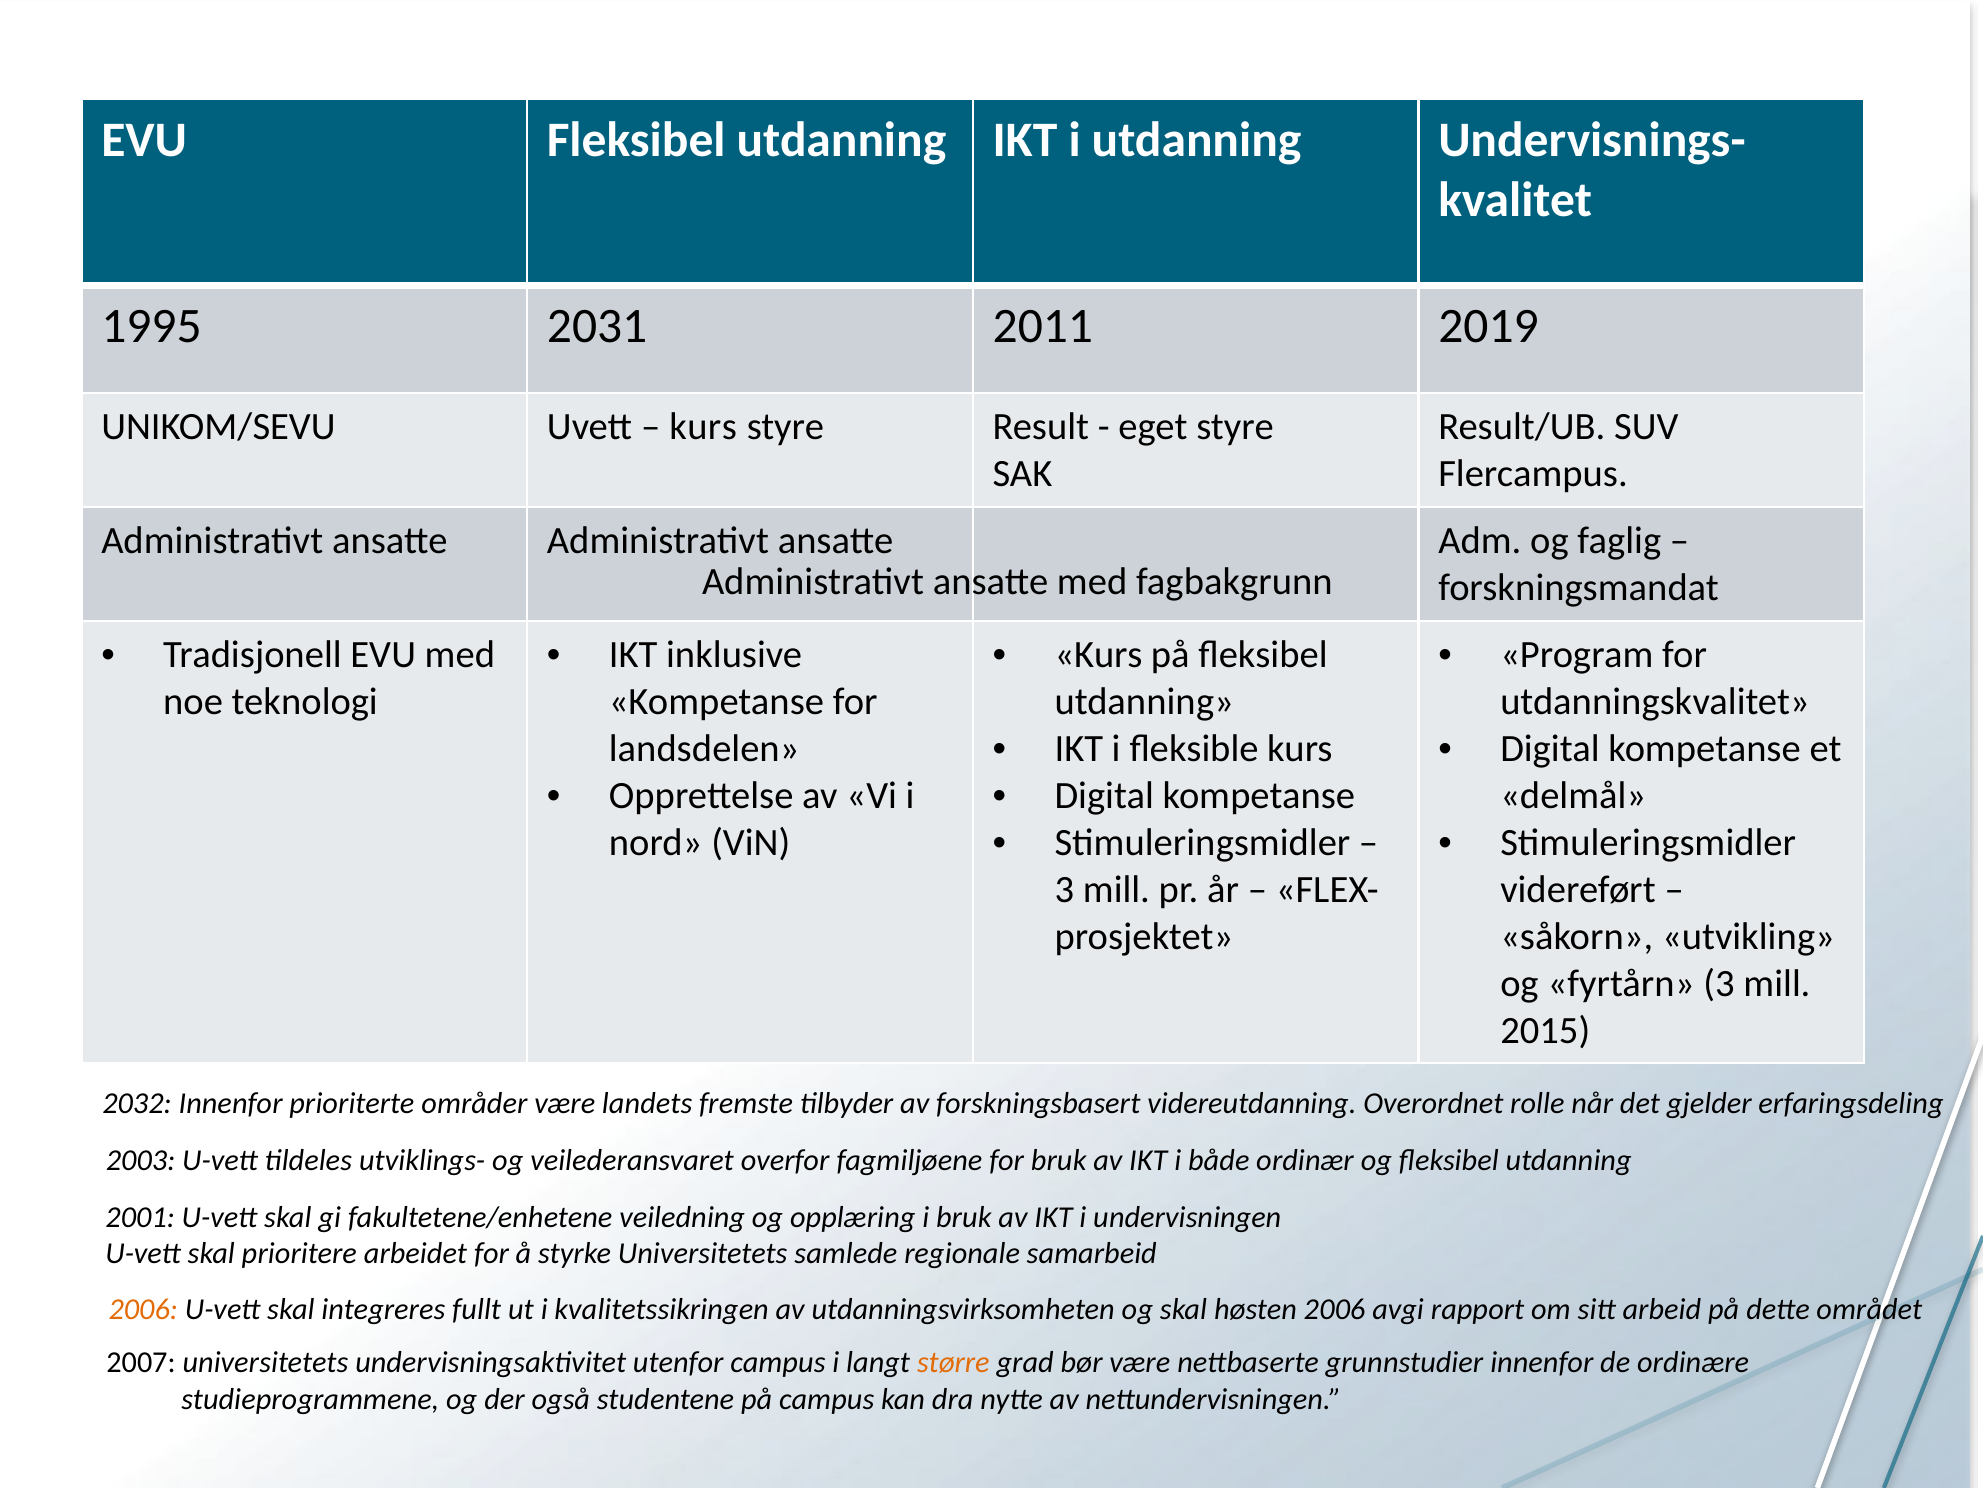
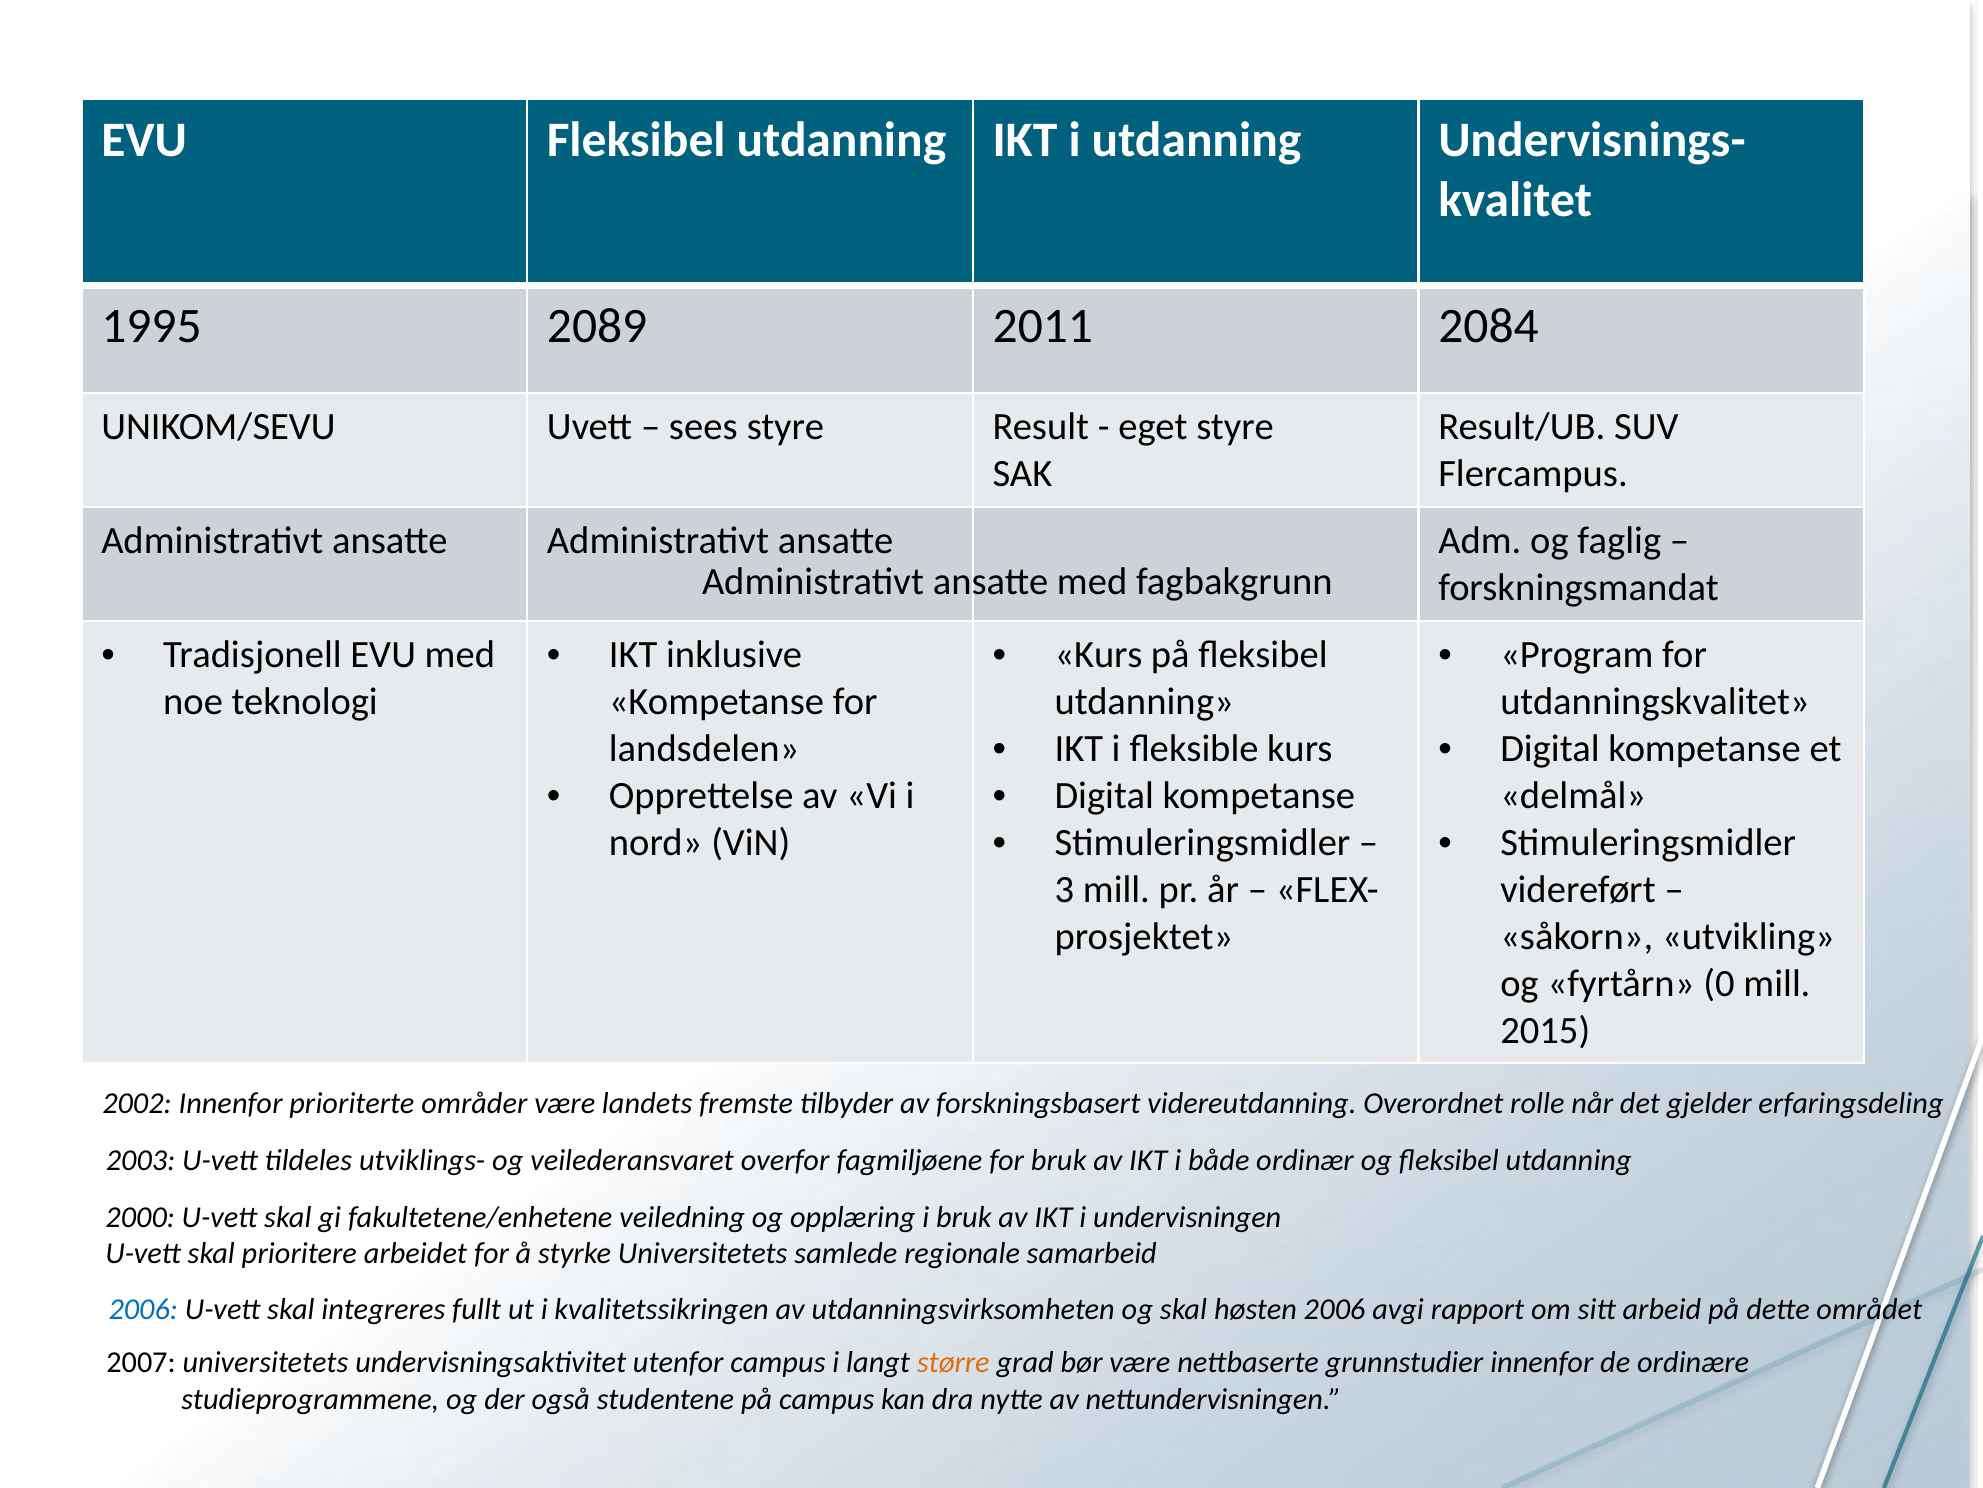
2031: 2031 -> 2089 (597, 326)
2019: 2019 -> 2084 (1489, 326)
kurs: kurs -> sees (703, 427)
fyrtårn 3: 3 -> 0 (1719, 983)
2032: 2032 -> 2002 (137, 1103)
2001: 2001 -> 2000 (140, 1217)
2006 colour: orange -> blue (143, 1308)
